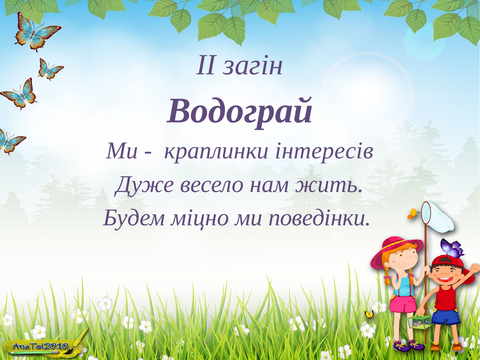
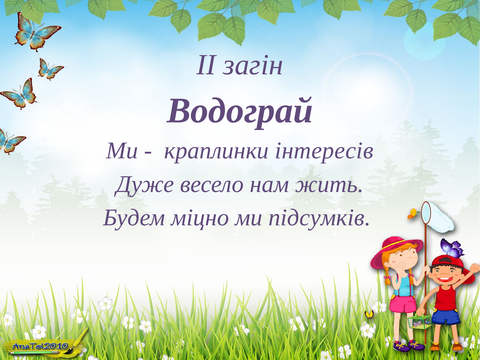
поведінки: поведінки -> підсумків (320, 218)
